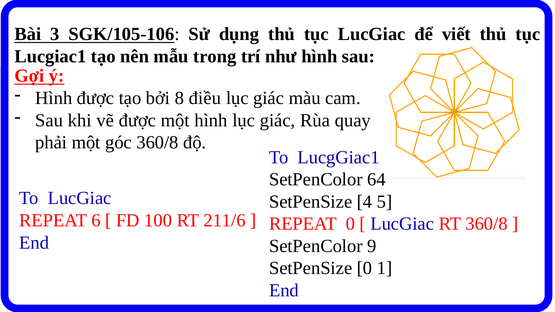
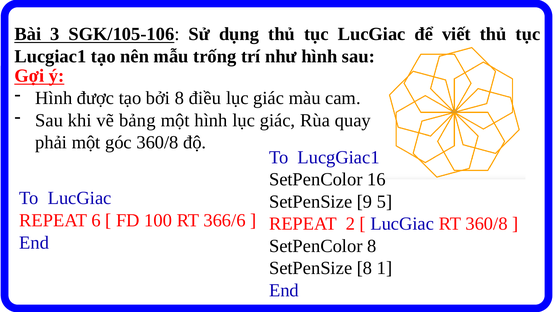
trong: trong -> trống (215, 56)
vẽ được: được -> bảng (137, 120)
64: 64 -> 16 (376, 180)
4: 4 -> 9 (364, 202)
211/6: 211/6 -> 366/6 (225, 221)
REPEAT 0: 0 -> 2 (350, 224)
SetPenColor 9: 9 -> 8 (372, 246)
SetPenSize 0: 0 -> 8 (364, 268)
